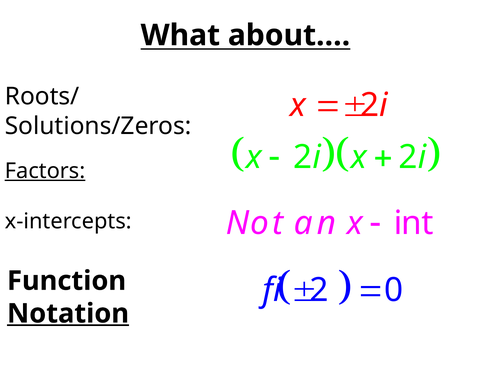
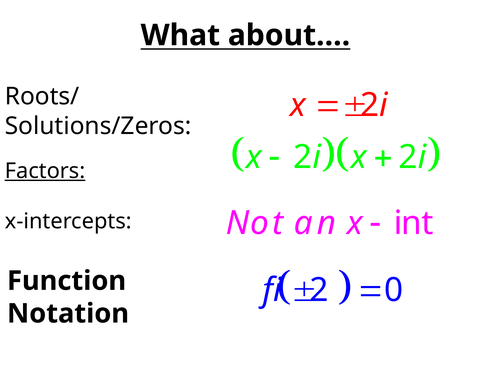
Notation underline: present -> none (68, 314)
